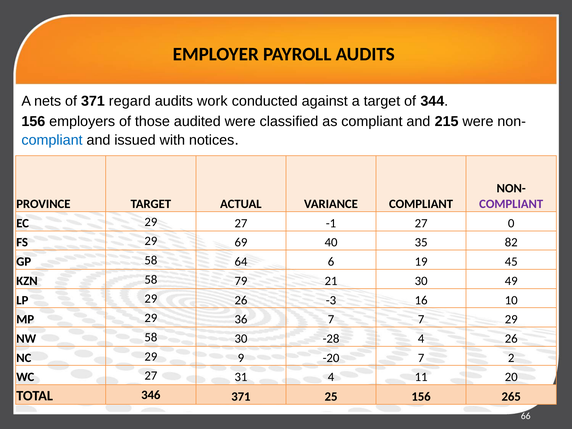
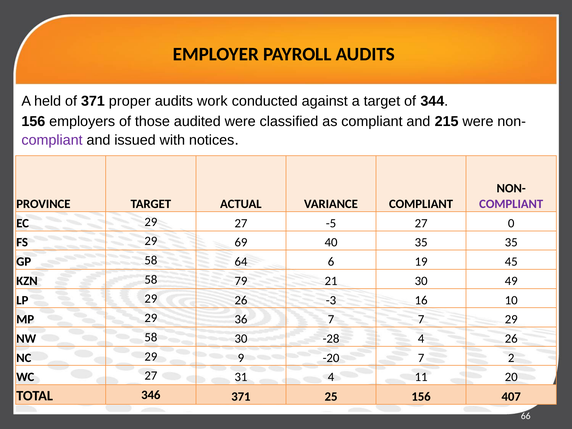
nets: nets -> held (48, 101)
regard: regard -> proper (130, 101)
compliant colour: blue -> purple (52, 140)
-1: -1 -> -5 (331, 223)
35 82: 82 -> 35 (511, 242)
265: 265 -> 407 (511, 397)
